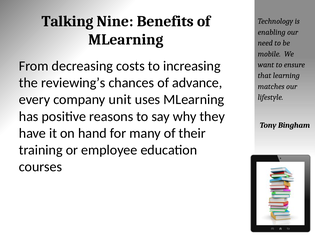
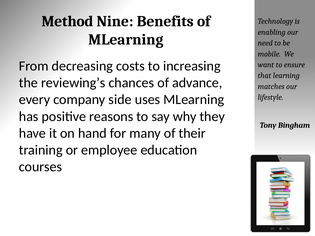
Talking: Talking -> Method (68, 21)
unit: unit -> side (120, 100)
